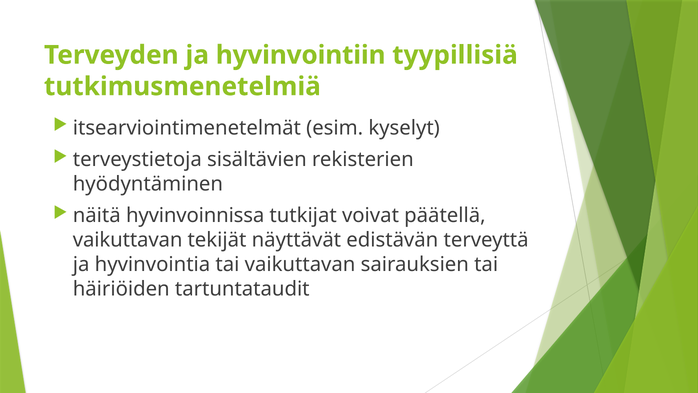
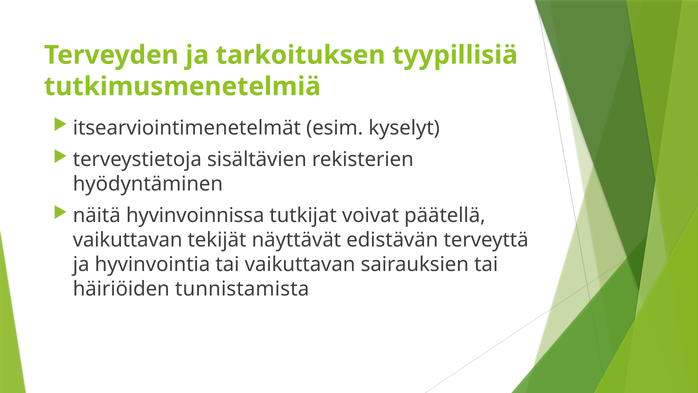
hyvinvointiin: hyvinvointiin -> tarkoituksen (301, 55)
tartuntataudit: tartuntataudit -> tunnistamista (242, 289)
